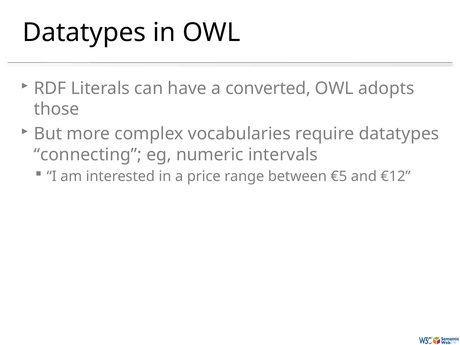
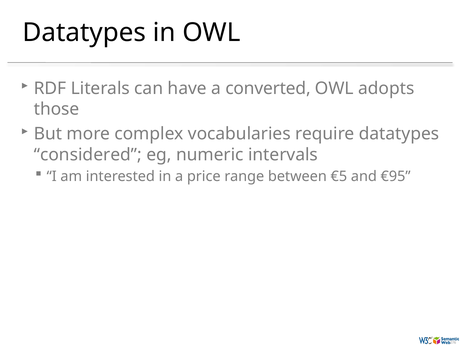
connecting: connecting -> considered (88, 155)
€12: €12 -> €95 (396, 176)
